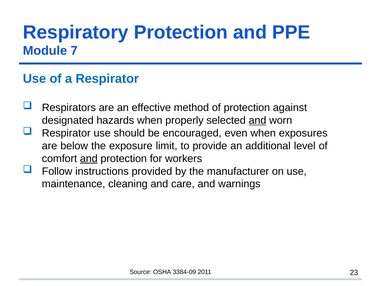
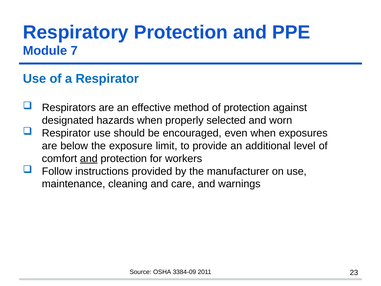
and underline: present -> none (257, 120)
